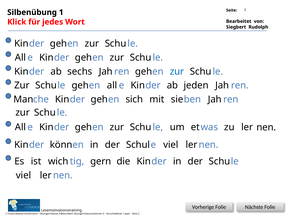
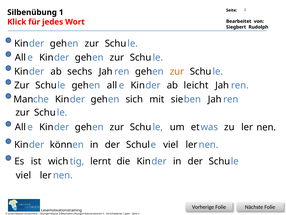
zur colour: blue -> orange (177, 71)
jeden: jeden -> leicht (196, 85)
gern: gern -> lernt (101, 161)
